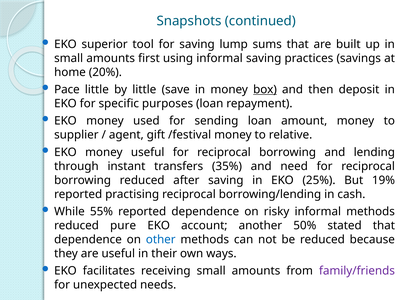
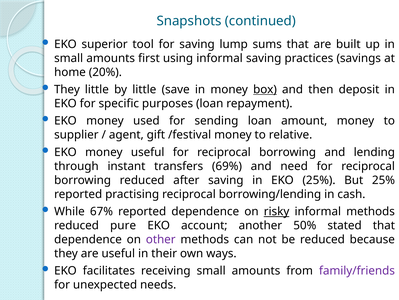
Pace: Pace -> They (67, 89)
35%: 35% -> 69% (227, 166)
But 19%: 19% -> 25% (383, 180)
55%: 55% -> 67% (101, 211)
risky underline: none -> present (277, 211)
other colour: blue -> purple (161, 239)
